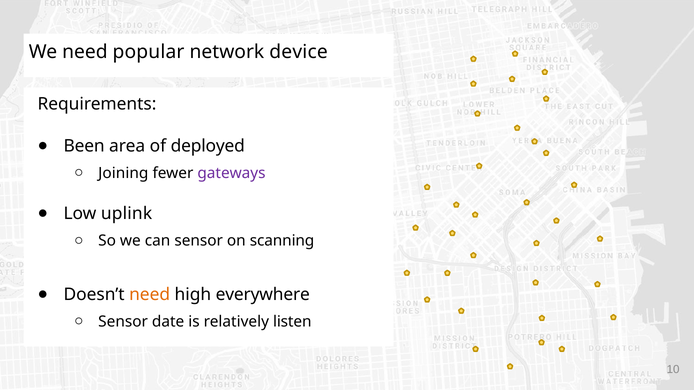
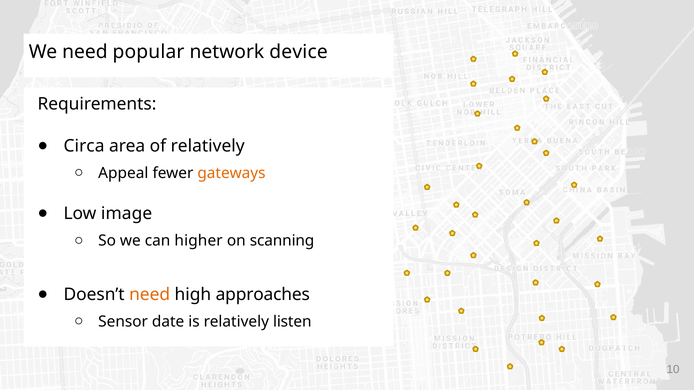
Been: Been -> Circa (84, 146)
of deployed: deployed -> relatively (208, 146)
Joining: Joining -> Appeal (123, 173)
gateways colour: purple -> orange (231, 173)
uplink: uplink -> image (127, 214)
can sensor: sensor -> higher (199, 241)
everywhere: everywhere -> approaches (263, 295)
